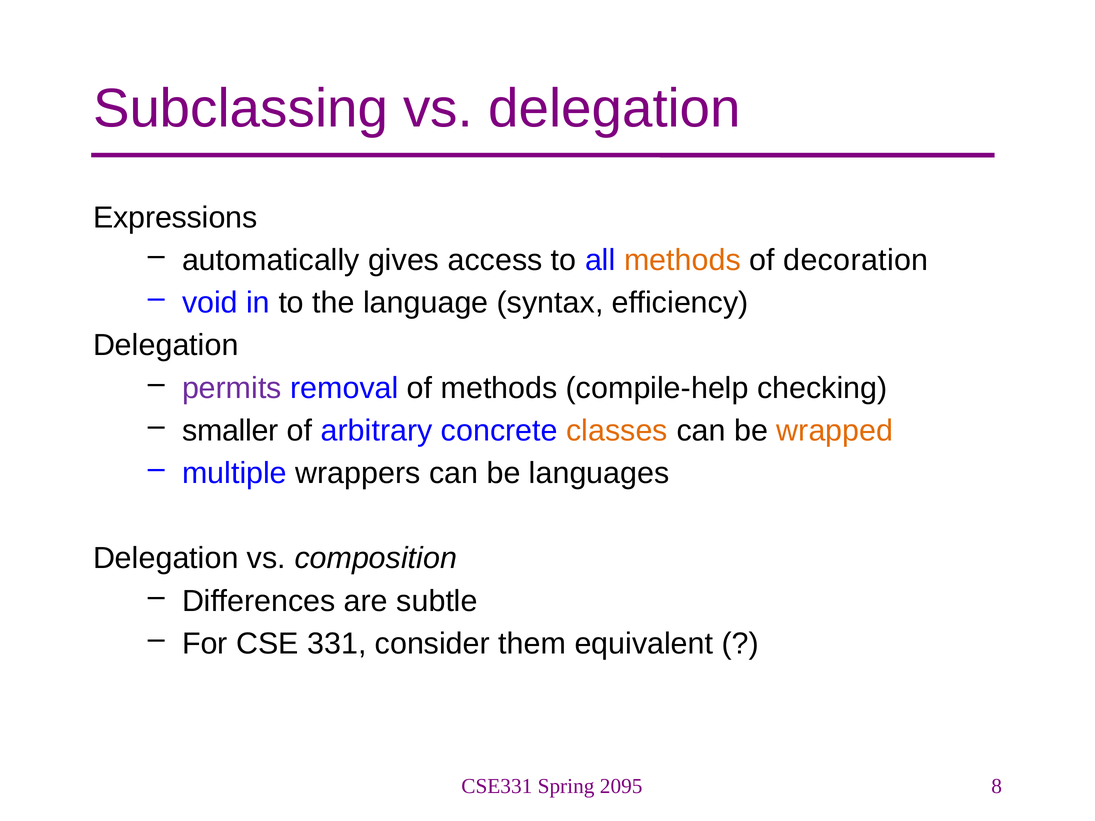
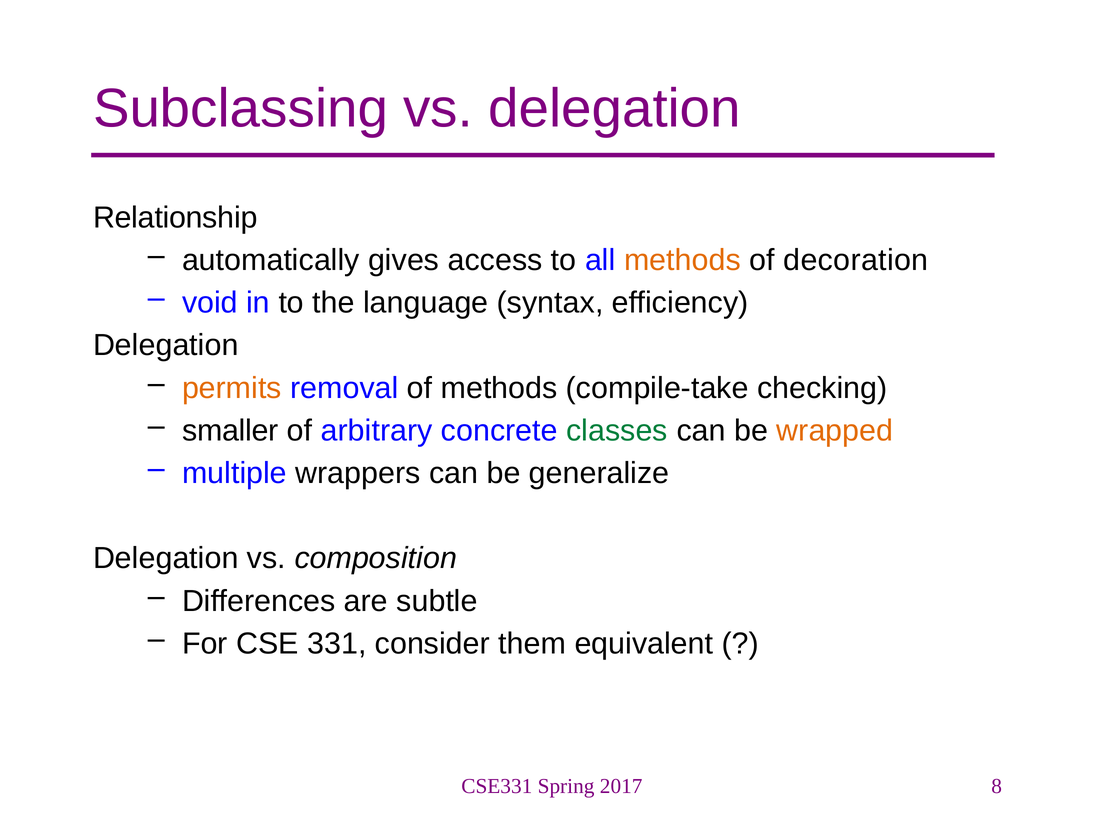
Expressions: Expressions -> Relationship (175, 218)
permits colour: purple -> orange (232, 388)
compile-help: compile-help -> compile-take (657, 388)
classes colour: orange -> green (617, 431)
languages: languages -> generalize (599, 473)
2095: 2095 -> 2017 (621, 786)
